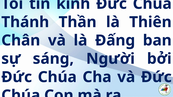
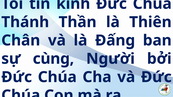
sáng: sáng -> cùng (53, 59)
